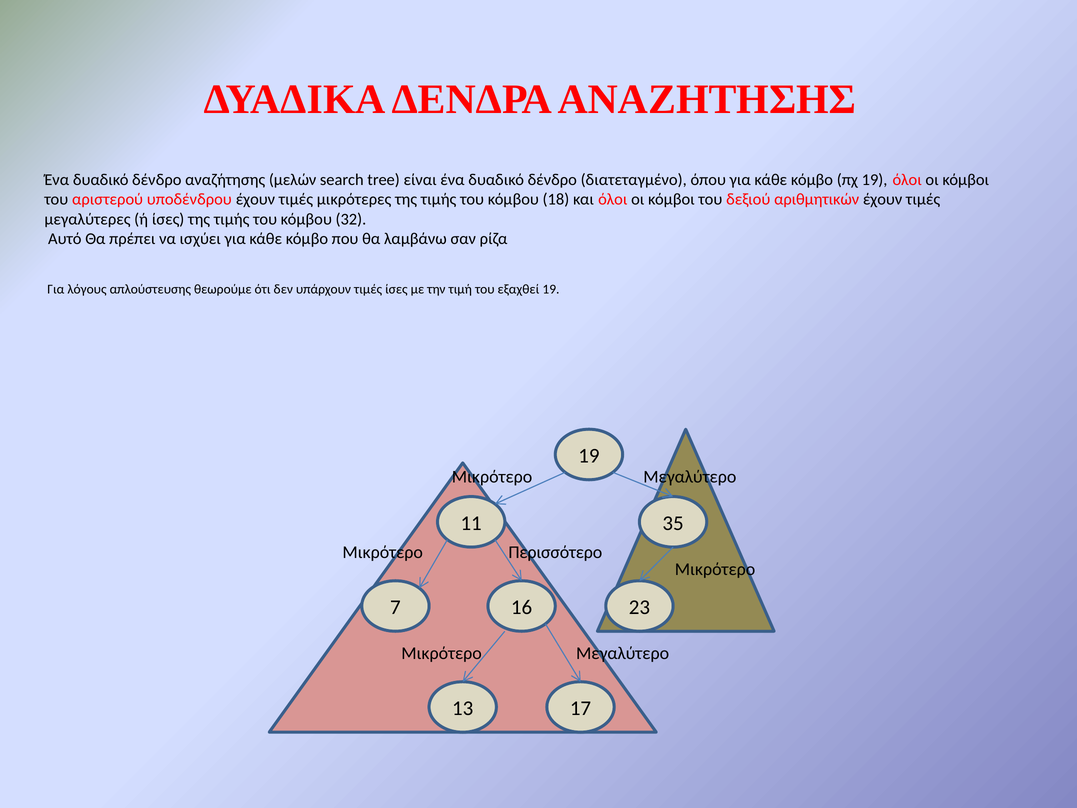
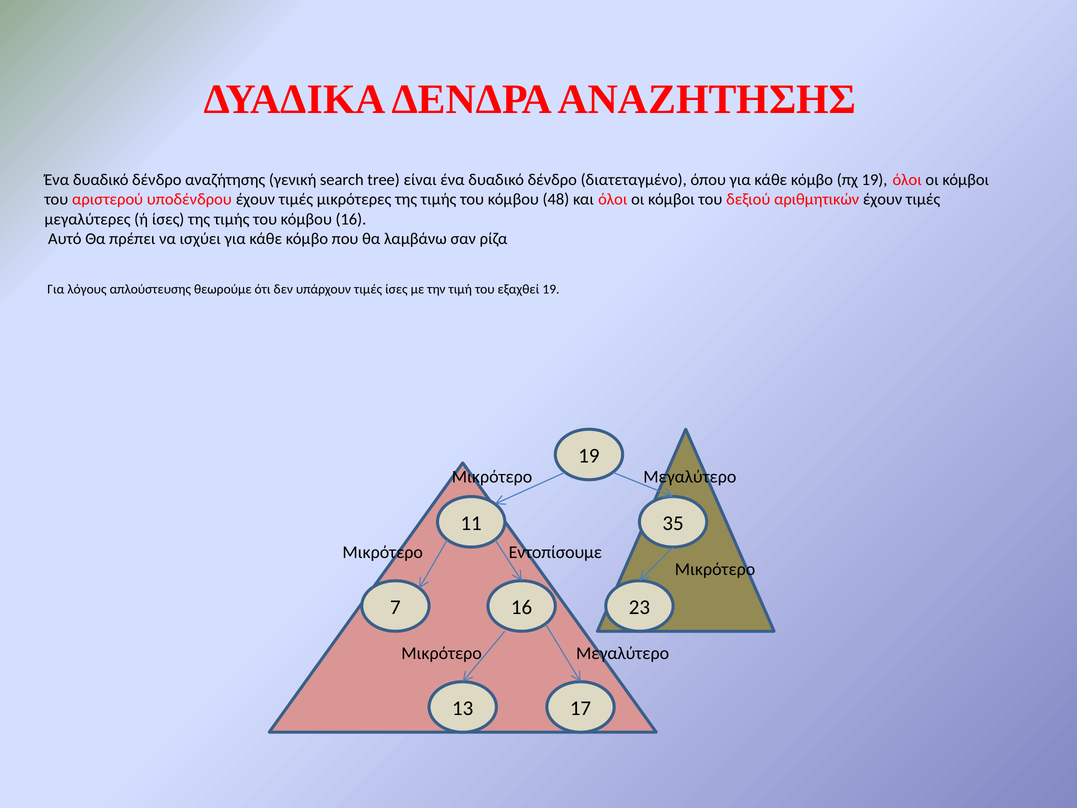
μελών: μελών -> γενική (293, 180)
18: 18 -> 48 (556, 199)
κόμβου 32: 32 -> 16 (351, 219)
Περισσότερο: Περισσότερο -> Εντοπίσουμε (555, 552)
